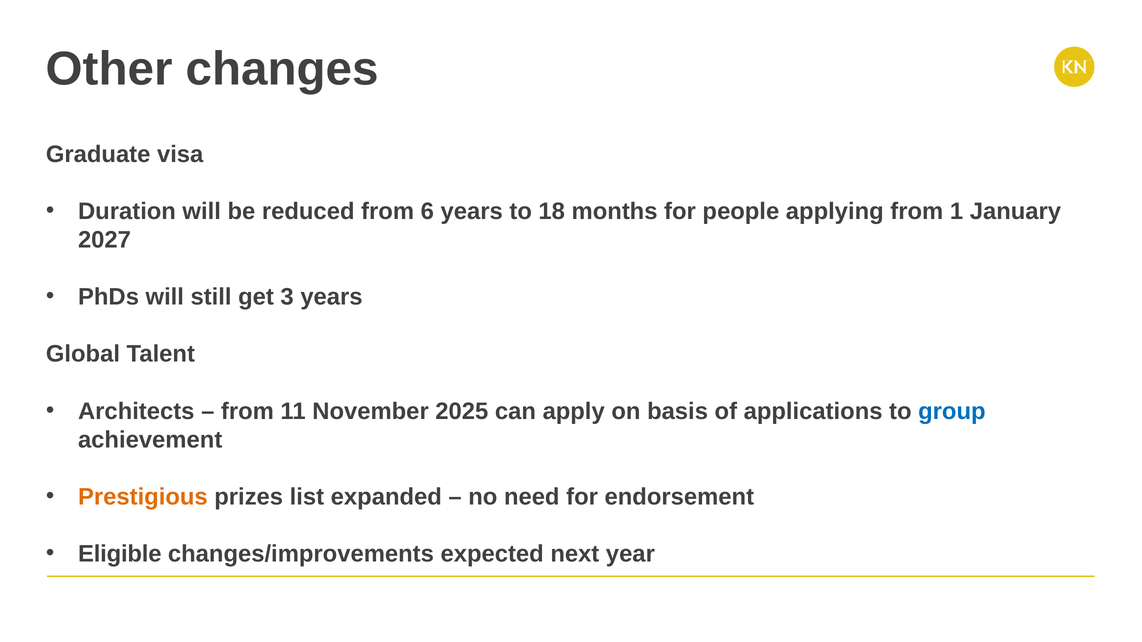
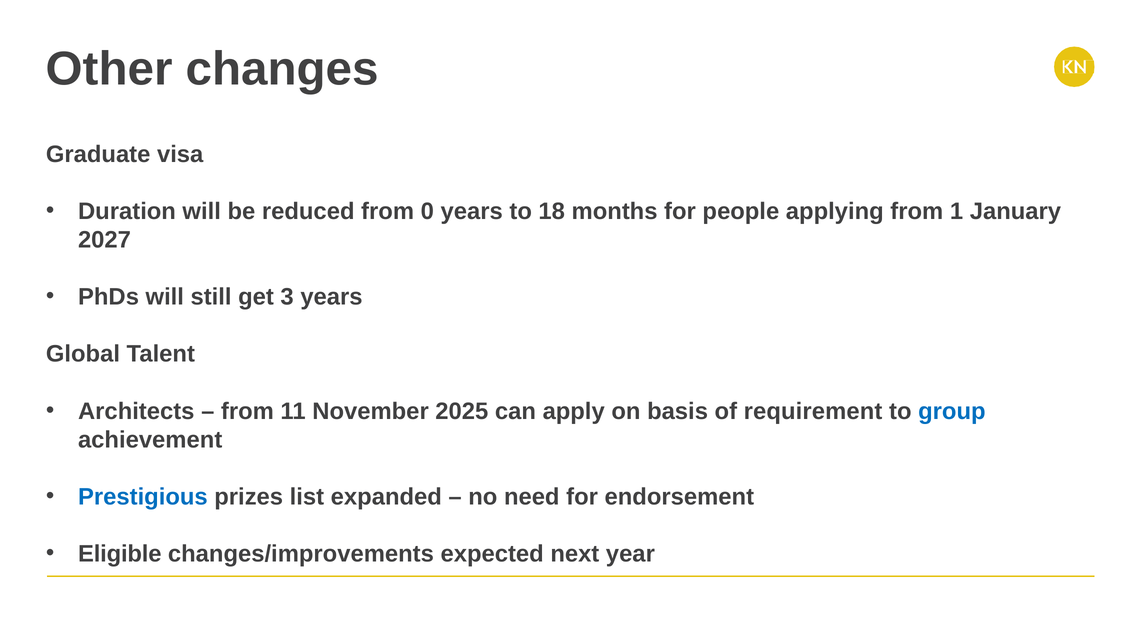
6: 6 -> 0 (427, 211)
applications: applications -> requirement (813, 411)
Prestigious colour: orange -> blue (143, 497)
